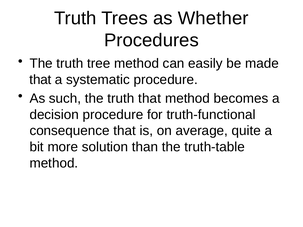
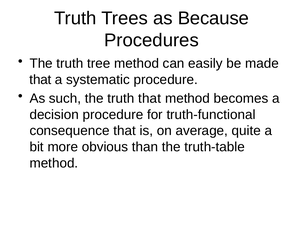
Whether: Whether -> Because (213, 18)
solution: solution -> obvious (105, 147)
